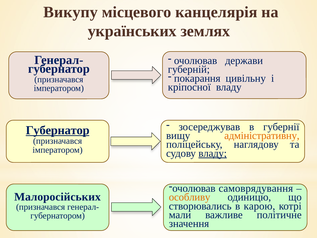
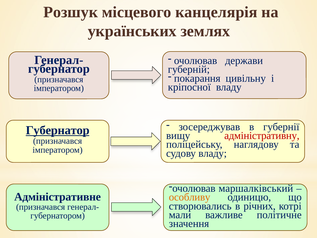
Викупу: Викупу -> Розшук (71, 12)
адміністративну colour: orange -> red (262, 136)
владу underline: present -> none (213, 153)
самоврядування: самоврядування -> маршалківський (256, 188)
Малоросійських: Малоросійських -> Адміністративне (58, 197)
карою: карою -> річних (260, 206)
